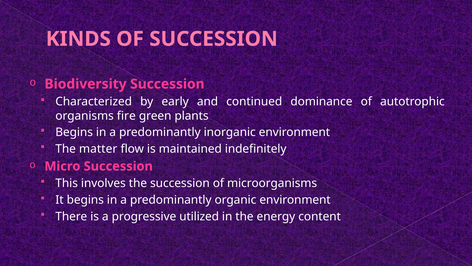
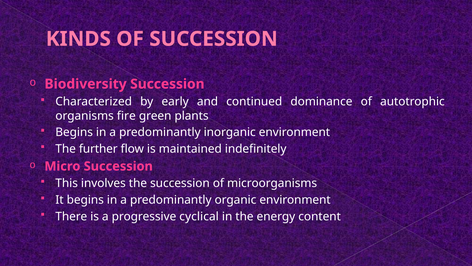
matter: matter -> further (98, 149)
utilized: utilized -> cyclical (199, 216)
